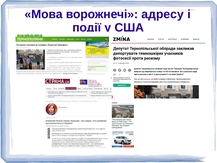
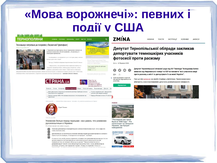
адресу: адресу -> певних (163, 14)
